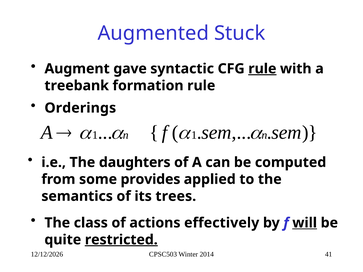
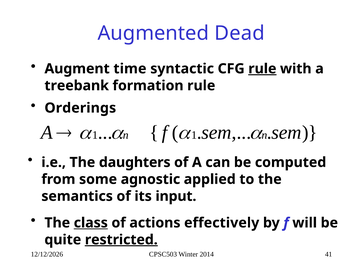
Stuck: Stuck -> Dead (240, 33)
gave: gave -> time (130, 69)
provides: provides -> agnostic (150, 179)
trees: trees -> input (176, 196)
class underline: none -> present (91, 223)
will underline: present -> none (305, 223)
